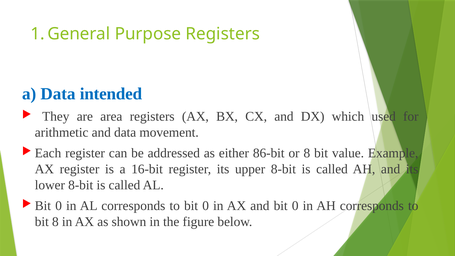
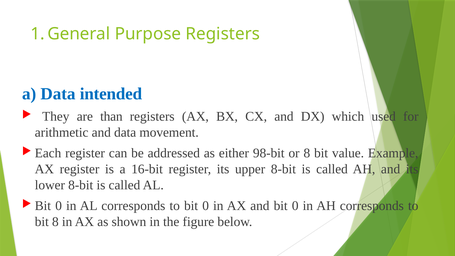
area: area -> than (111, 117)
86-bit: 86-bit -> 98-bit (269, 153)
